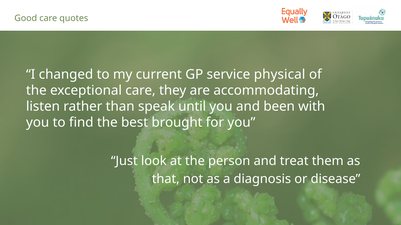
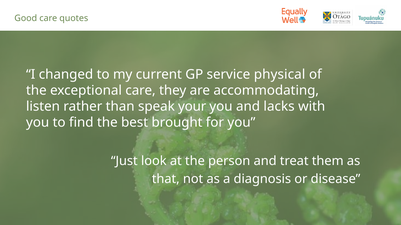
until: until -> your (192, 107)
been: been -> lacks (279, 107)
